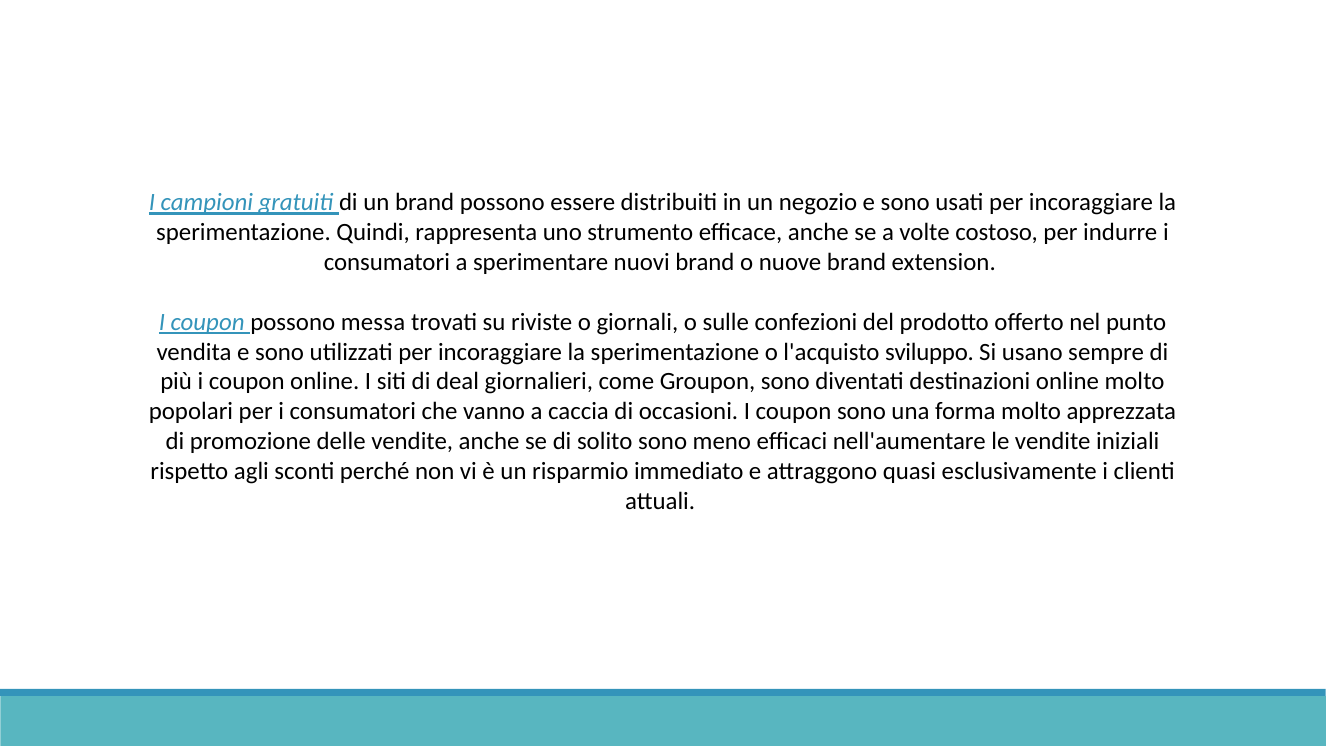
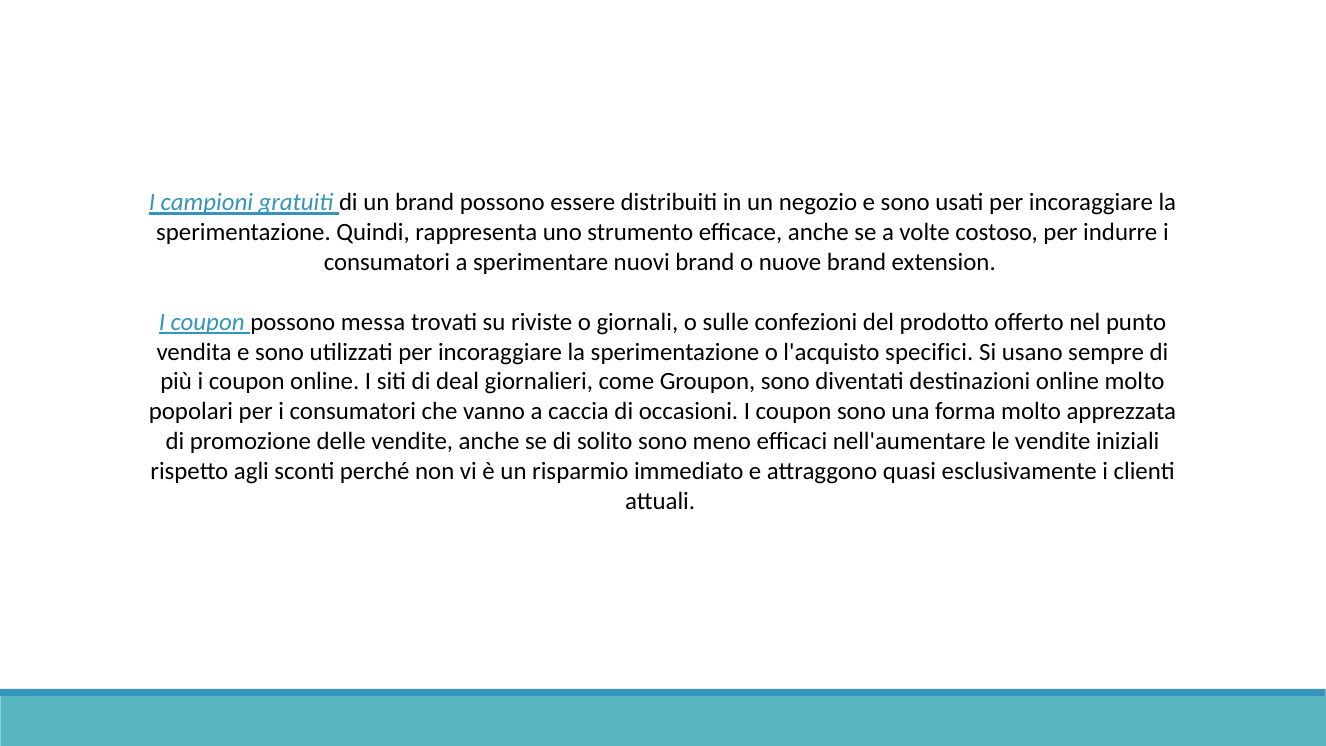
sviluppo: sviluppo -> specifici (929, 352)
